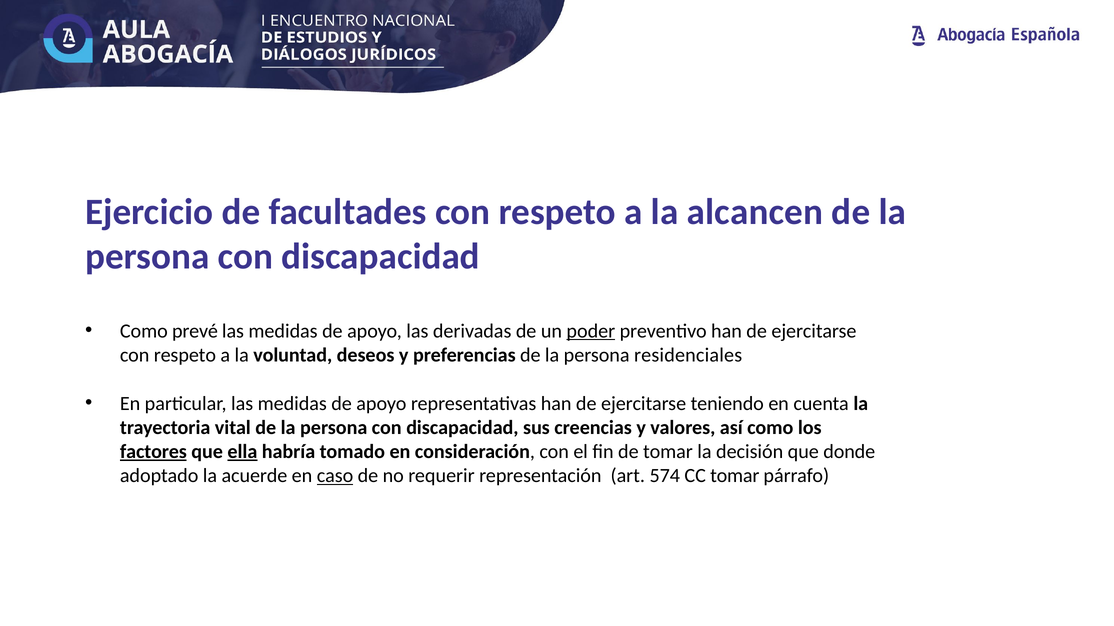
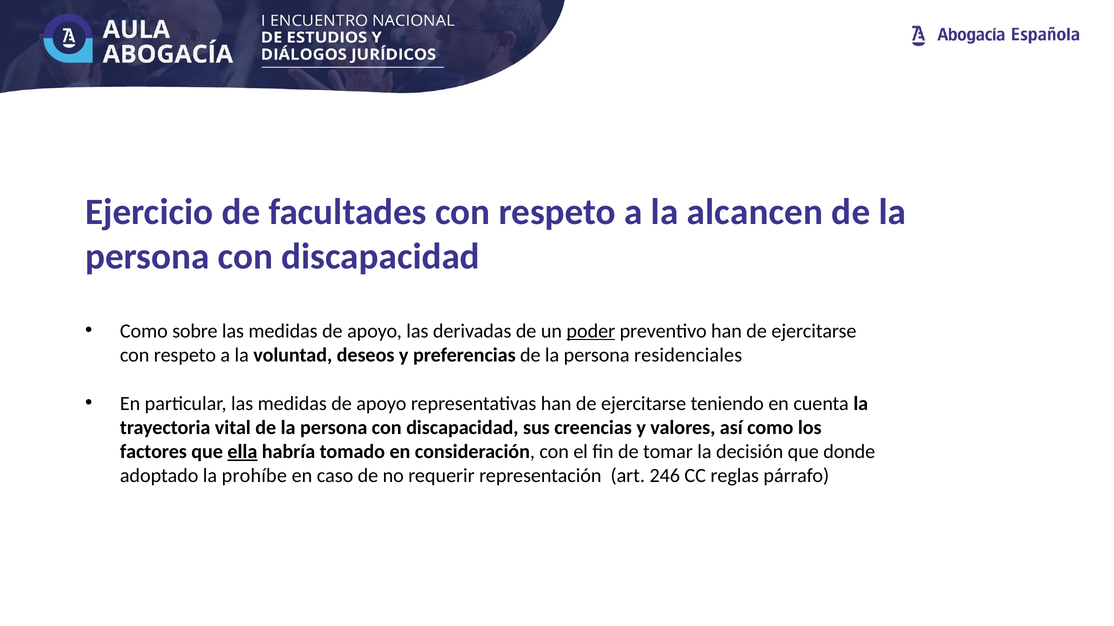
prevé: prevé -> sobre (195, 331)
factores underline: present -> none (153, 452)
acuerde: acuerde -> prohíbe (254, 476)
caso underline: present -> none (335, 476)
574: 574 -> 246 (665, 476)
CC tomar: tomar -> reglas (735, 476)
